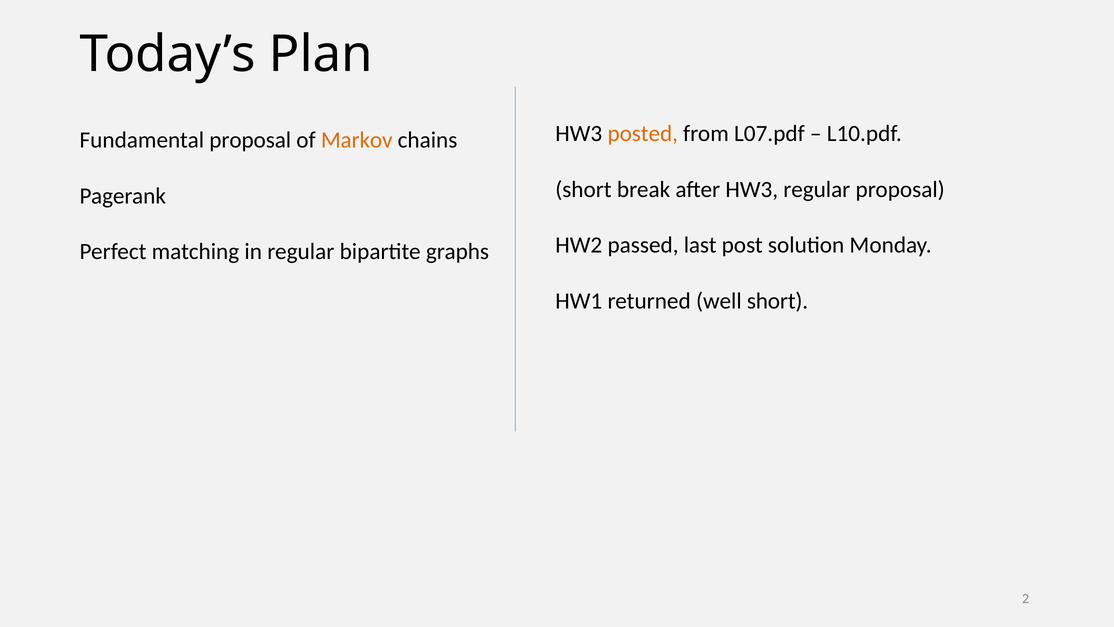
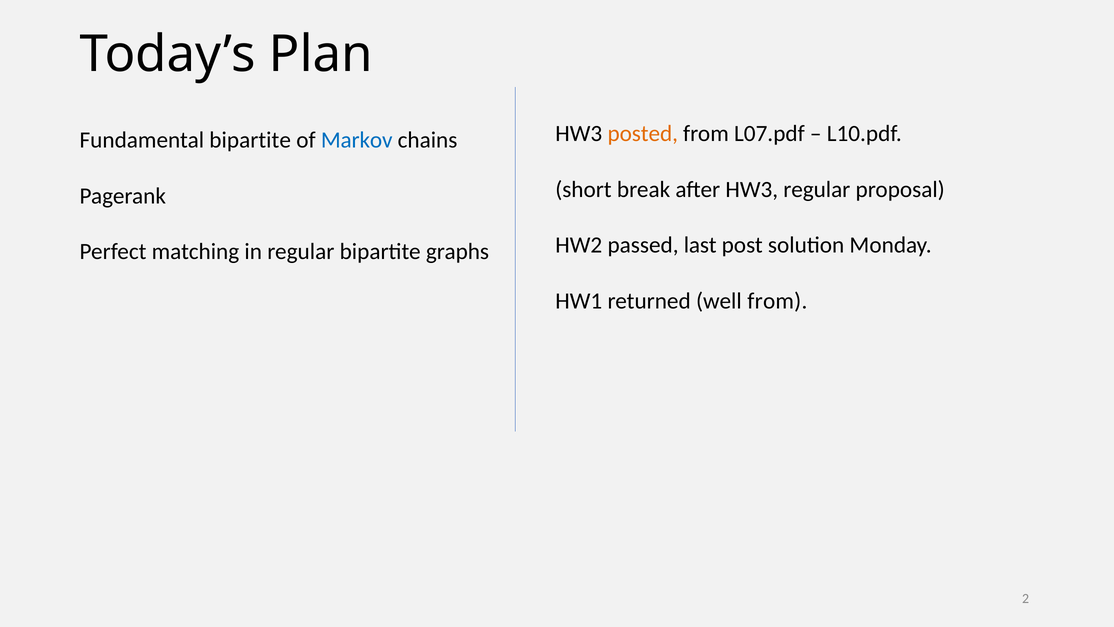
Fundamental proposal: proposal -> bipartite (250, 140)
Markov colour: orange -> blue (357, 140)
well short: short -> from (777, 301)
